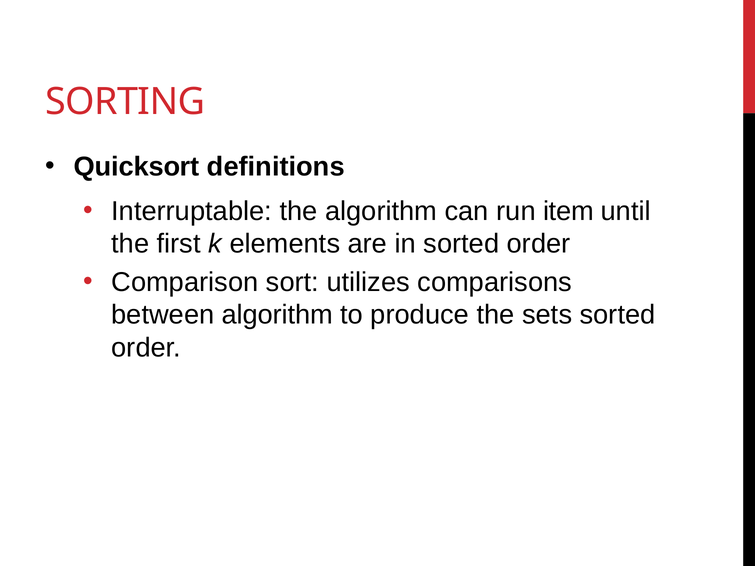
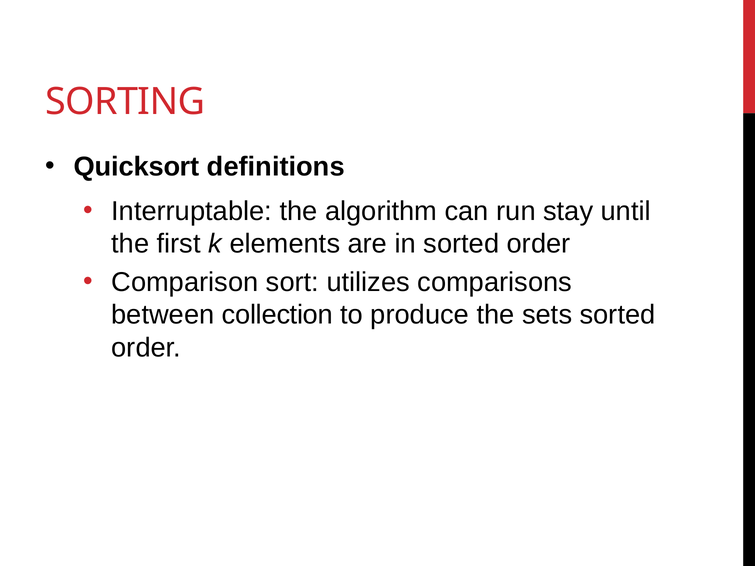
item: item -> stay (568, 211)
between algorithm: algorithm -> collection (277, 315)
